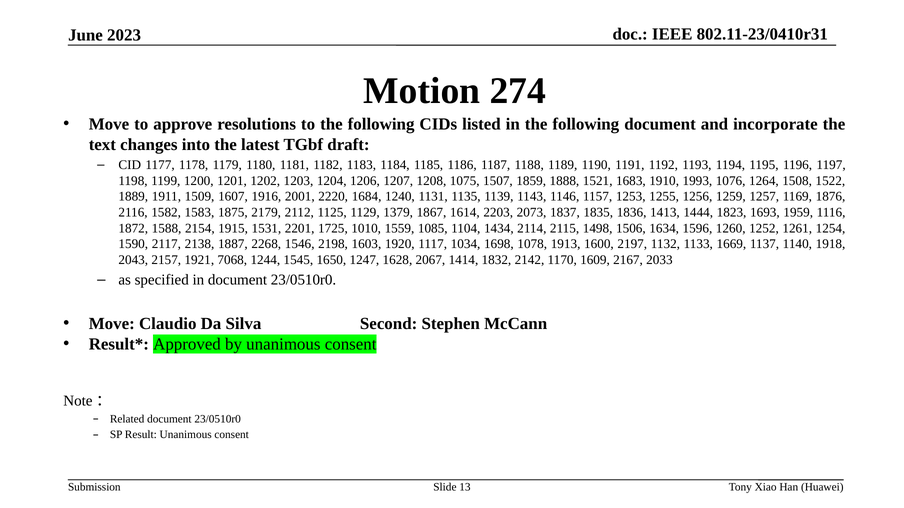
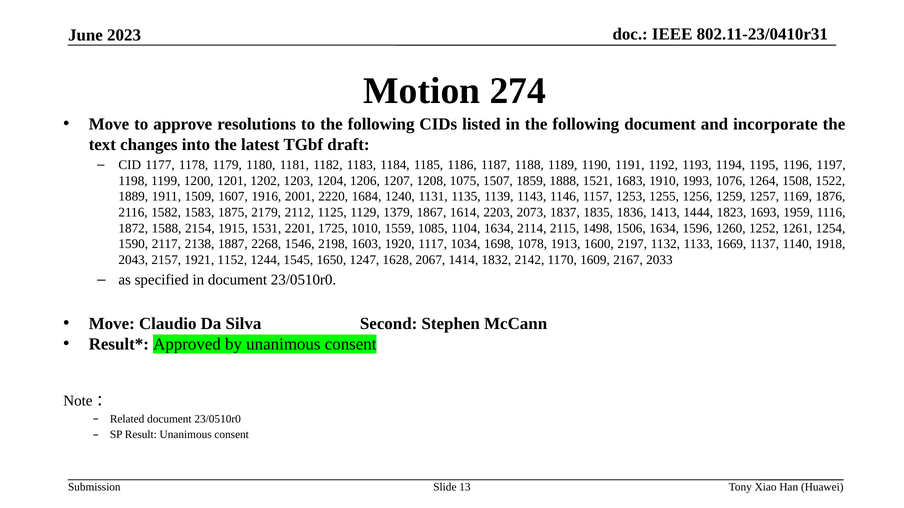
1104 1434: 1434 -> 1634 (499, 228)
7068: 7068 -> 1152 (232, 260)
